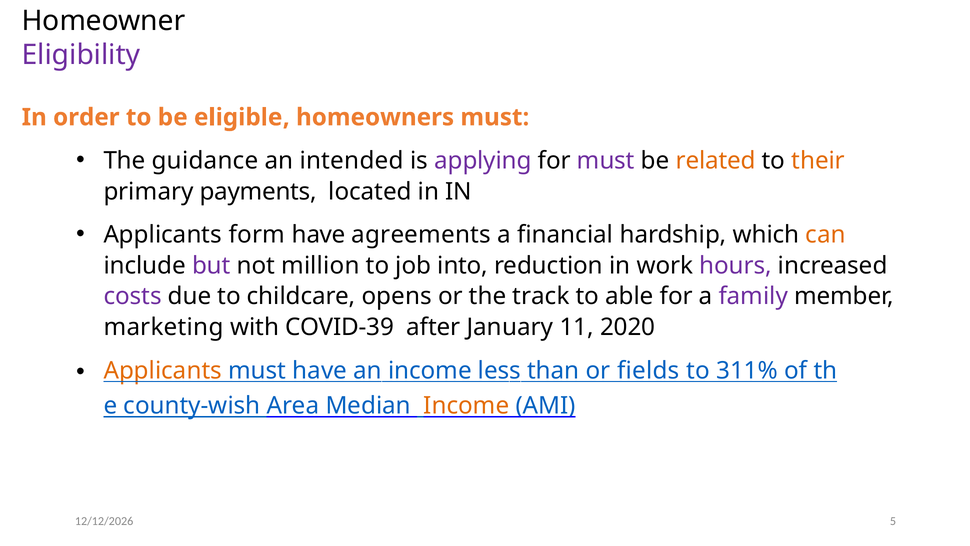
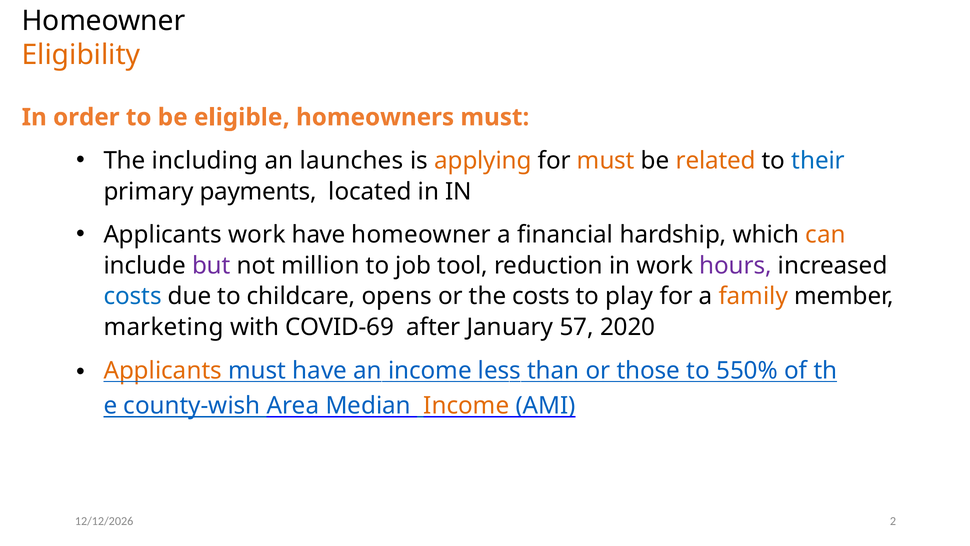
Eligibility colour: purple -> orange (81, 55)
guidance: guidance -> including (205, 160)
intended: intended -> launches (352, 160)
applying colour: purple -> orange (483, 160)
must colour: purple -> orange (606, 160)
their colour: orange -> blue (818, 160)
Applicants form: form -> work (257, 235)
have agreements: agreements -> homeowner (421, 235)
into: into -> tool (463, 265)
costs colour: purple -> blue (133, 296)
the track: track -> costs (541, 296)
able: able -> play (629, 296)
family colour: purple -> orange (753, 296)
COVID-39: COVID-39 -> COVID-69 (340, 327)
11: 11 -> 57 (577, 327)
fields: fields -> those (648, 370)
311%: 311% -> 550% (747, 370)
5: 5 -> 2 (893, 521)
